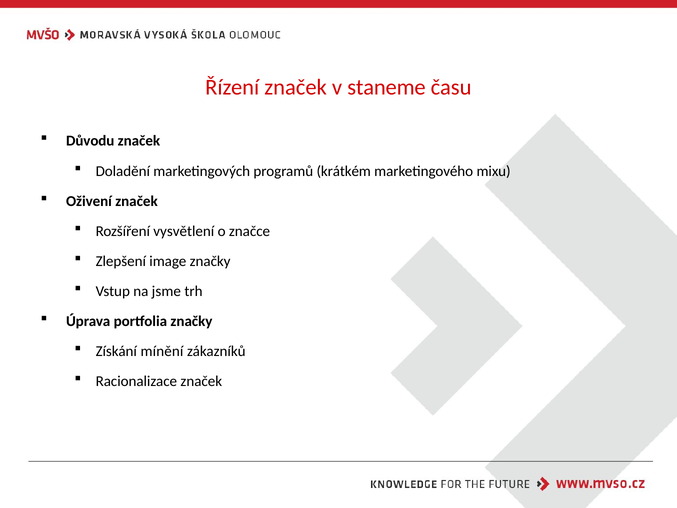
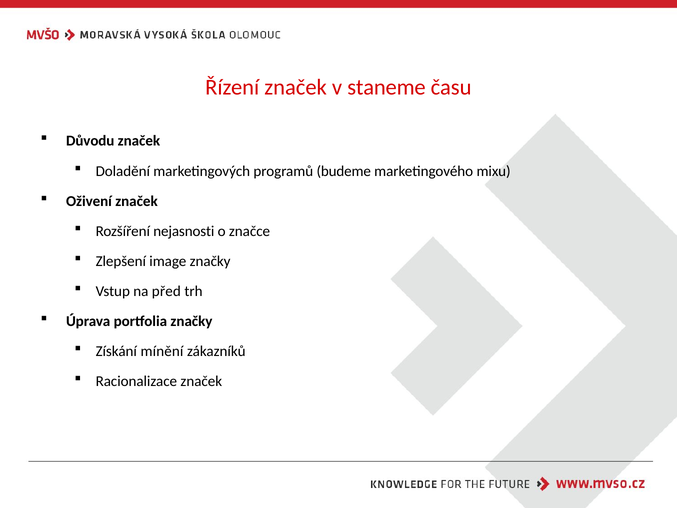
krátkém: krátkém -> budeme (344, 171)
vysvětlení: vysvětlení -> nejasnosti (184, 231)
jsme: jsme -> před (166, 291)
